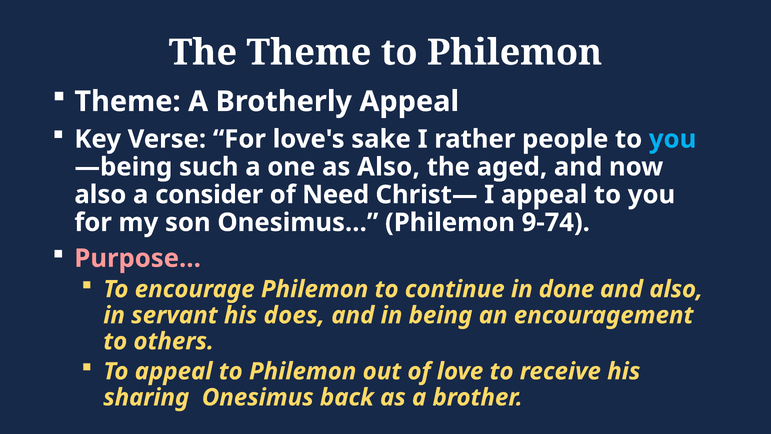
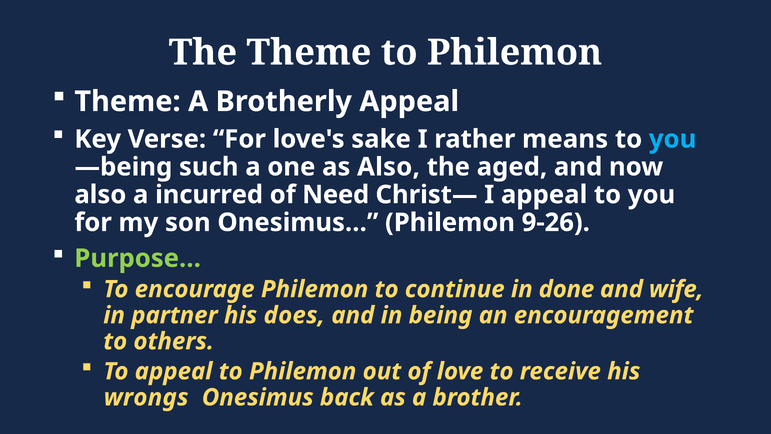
people: people -> means (565, 139)
consider: consider -> incurred (209, 195)
9-74: 9-74 -> 9-26 (556, 222)
Purpose… colour: pink -> light green (138, 258)
and also: also -> wife (676, 289)
servant: servant -> partner (174, 315)
sharing: sharing -> wrongs (146, 397)
